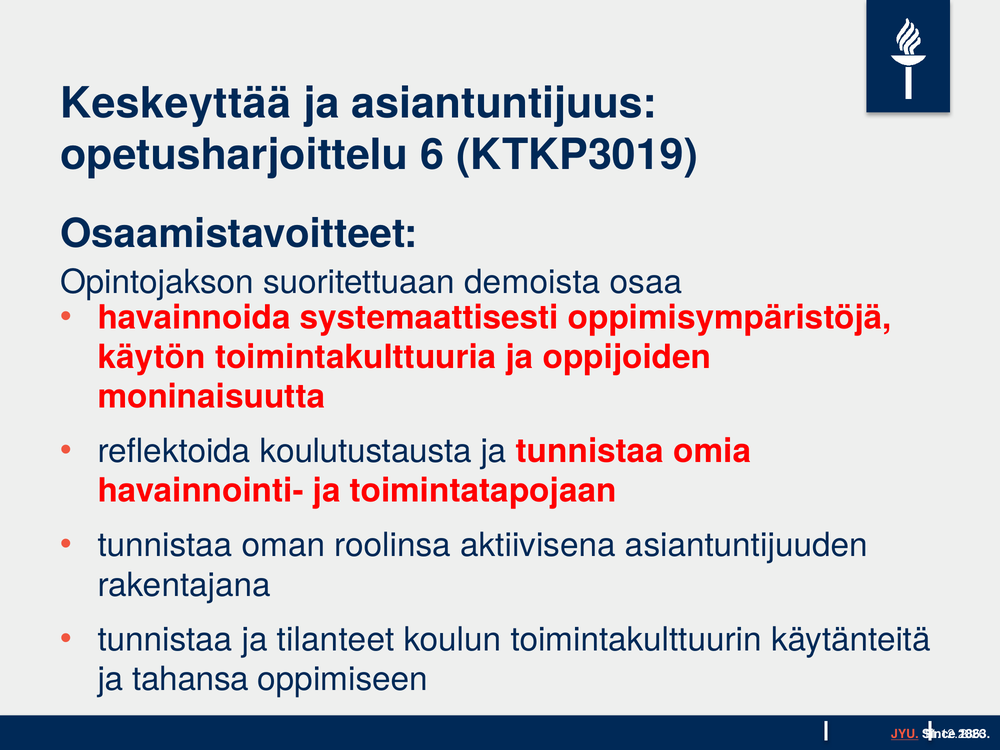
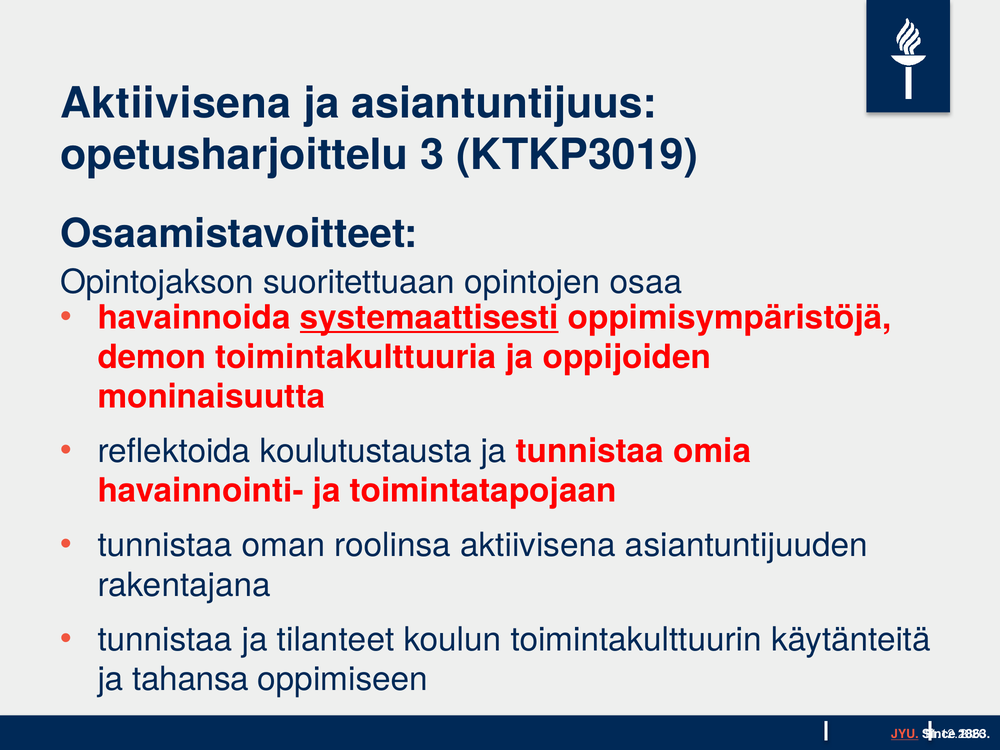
Keskeyttää: Keskeyttää -> Aktiivisena (176, 104)
6: 6 -> 3 (432, 155)
demoista: demoista -> opintojen (532, 282)
systemaattisesti underline: none -> present (429, 318)
käytön: käytön -> demon (152, 357)
